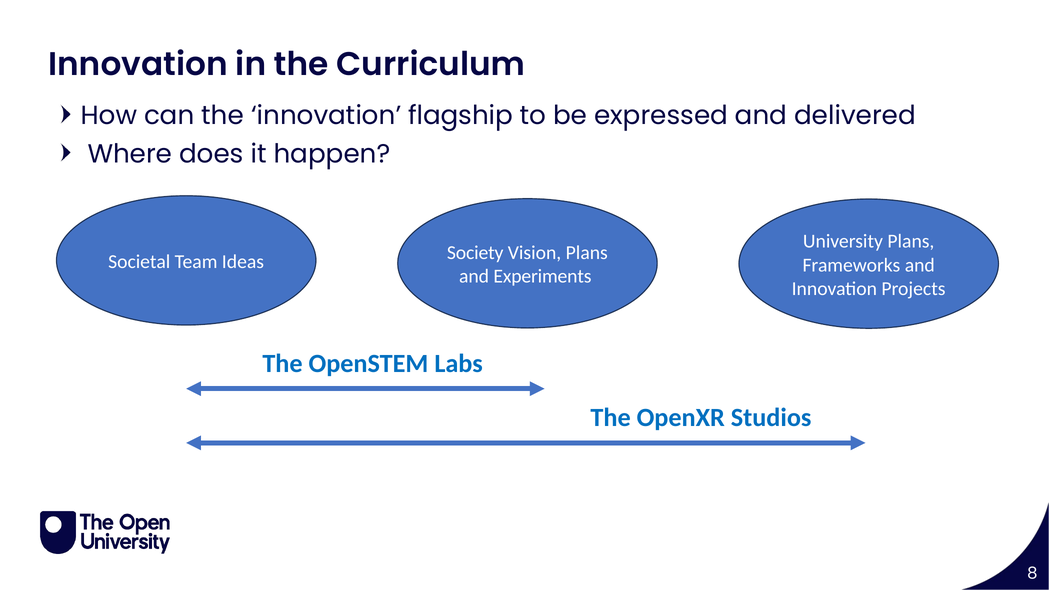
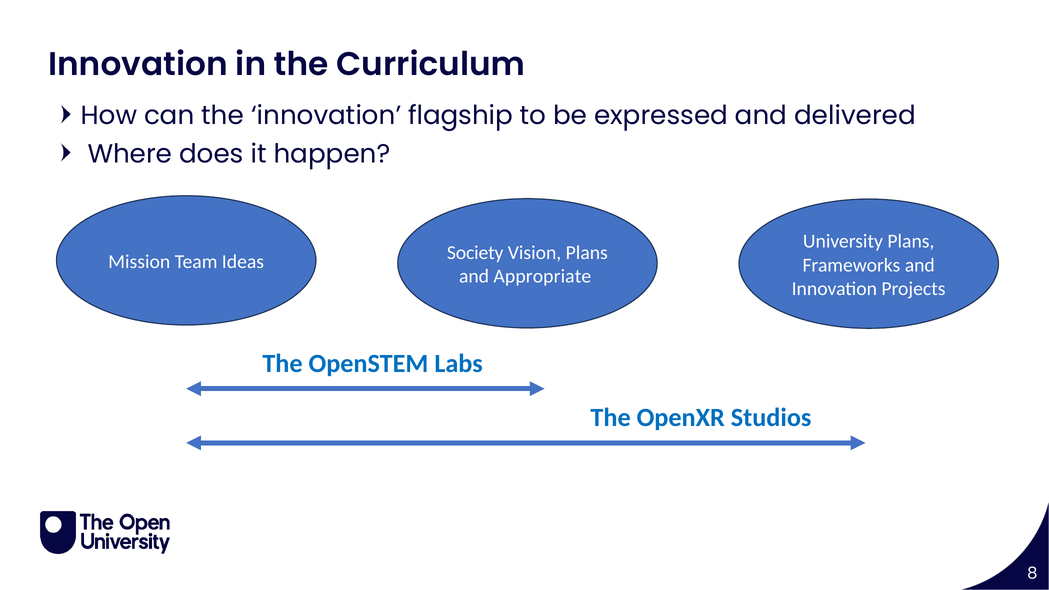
Societal: Societal -> Mission (139, 262)
Experiments: Experiments -> Appropriate (542, 276)
